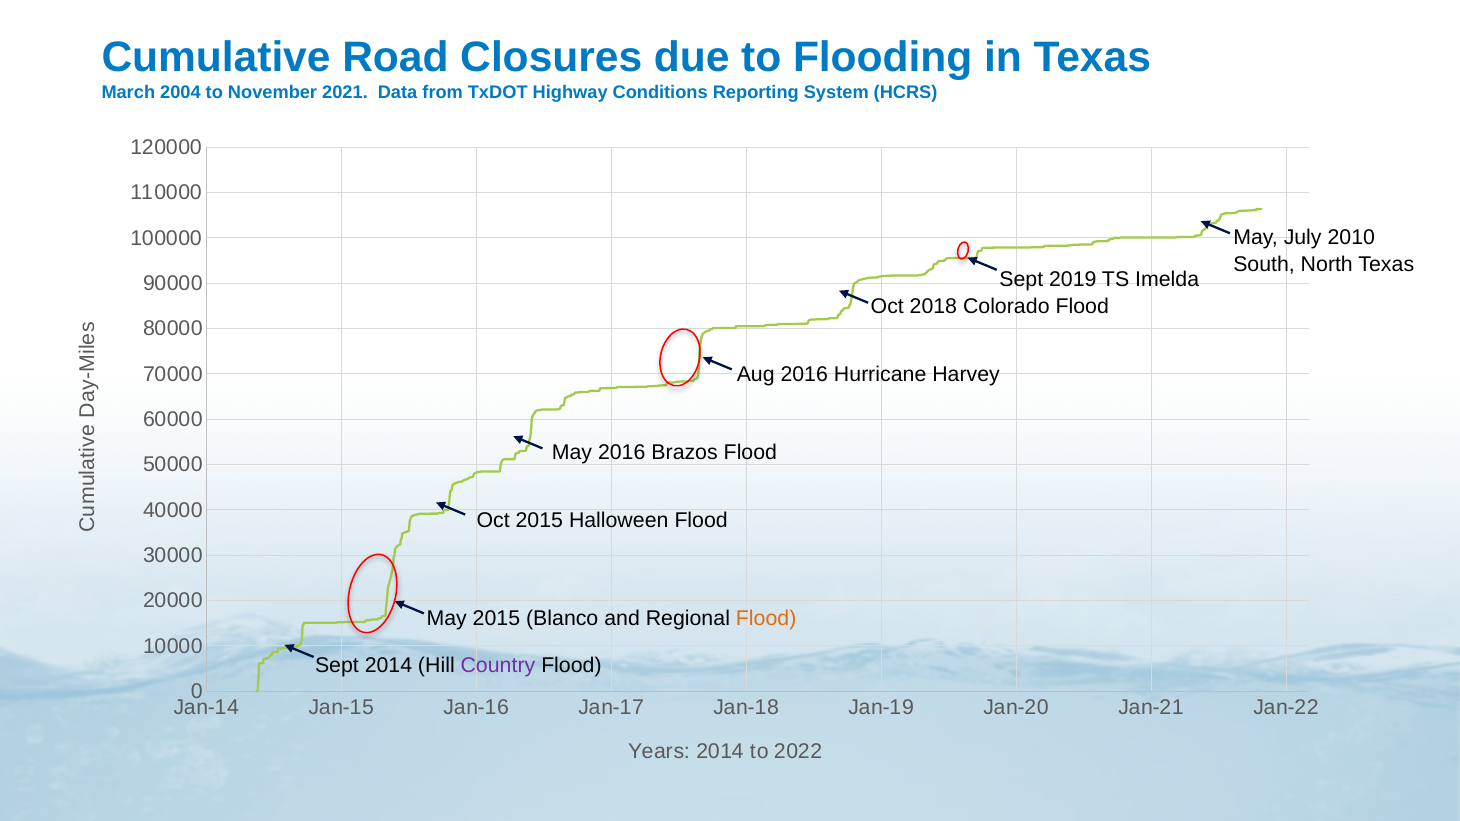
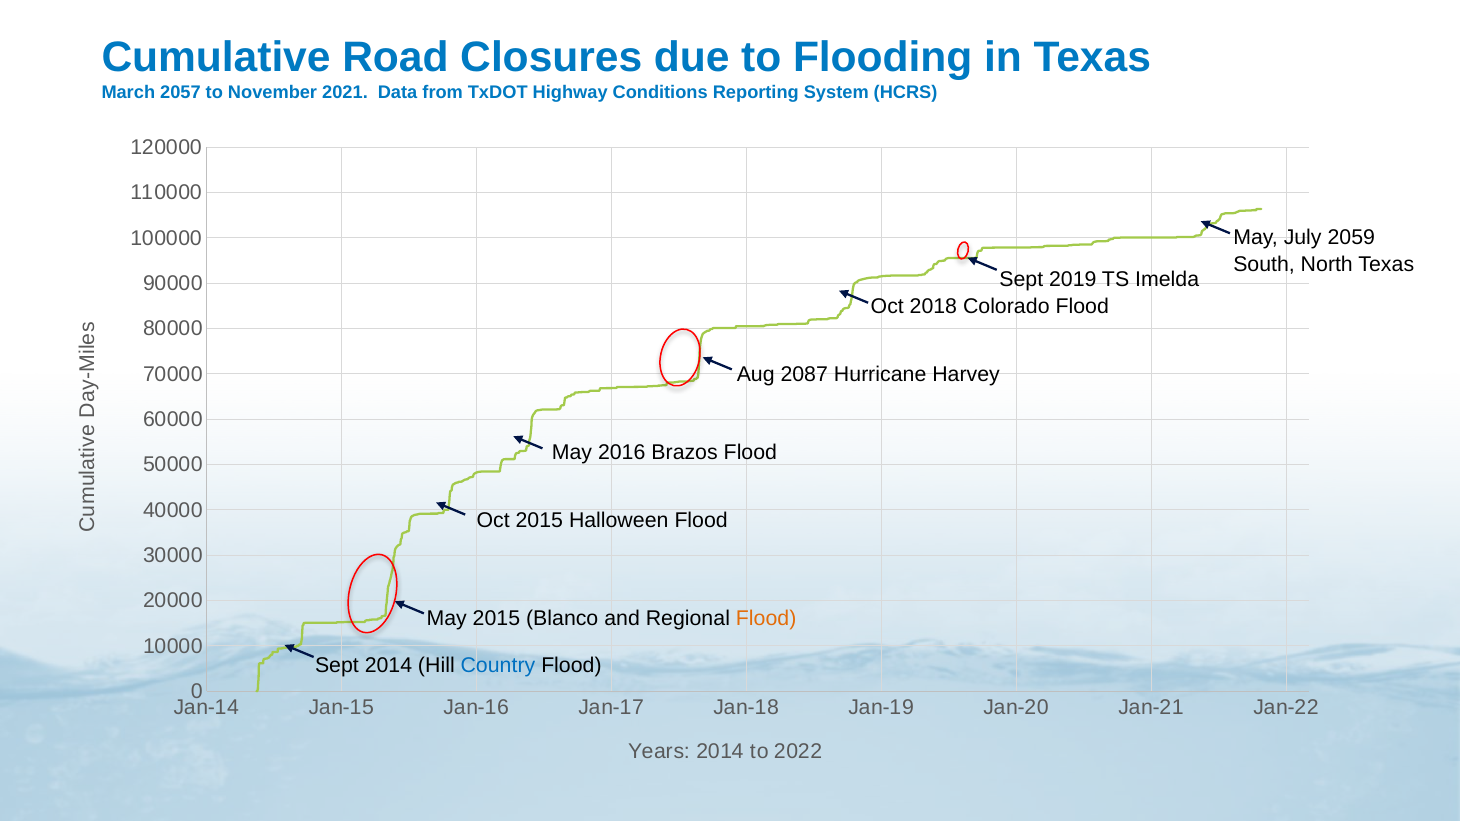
2004: 2004 -> 2057 (180, 92)
2010: 2010 -> 2059 (1351, 237)
Aug 2016: 2016 -> 2087 (804, 374)
Country colour: purple -> blue (498, 665)
